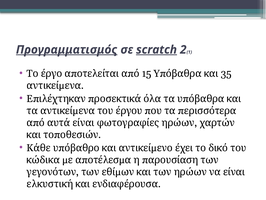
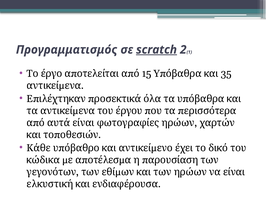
Προγραμματισμός underline: present -> none (67, 50)
